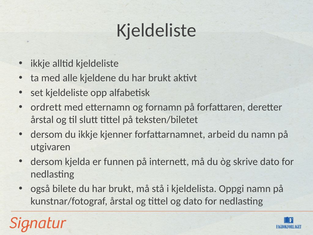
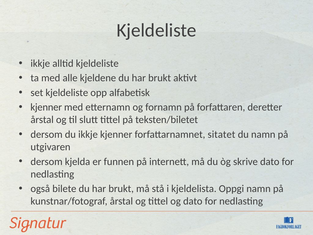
ordrett: ordrett -> kjenner (46, 107)
arbeid: arbeid -> sitatet (221, 134)
